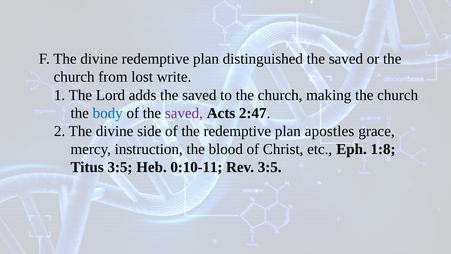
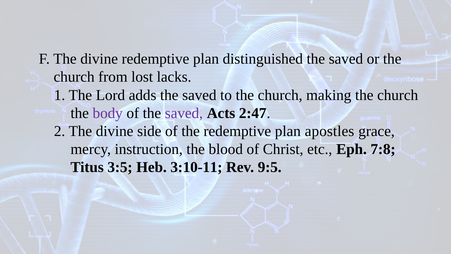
write: write -> lacks (174, 77)
body colour: blue -> purple (108, 113)
1:8: 1:8 -> 7:8 (383, 149)
0:10-11: 0:10-11 -> 3:10-11 (196, 167)
Rev 3:5: 3:5 -> 9:5 (270, 167)
